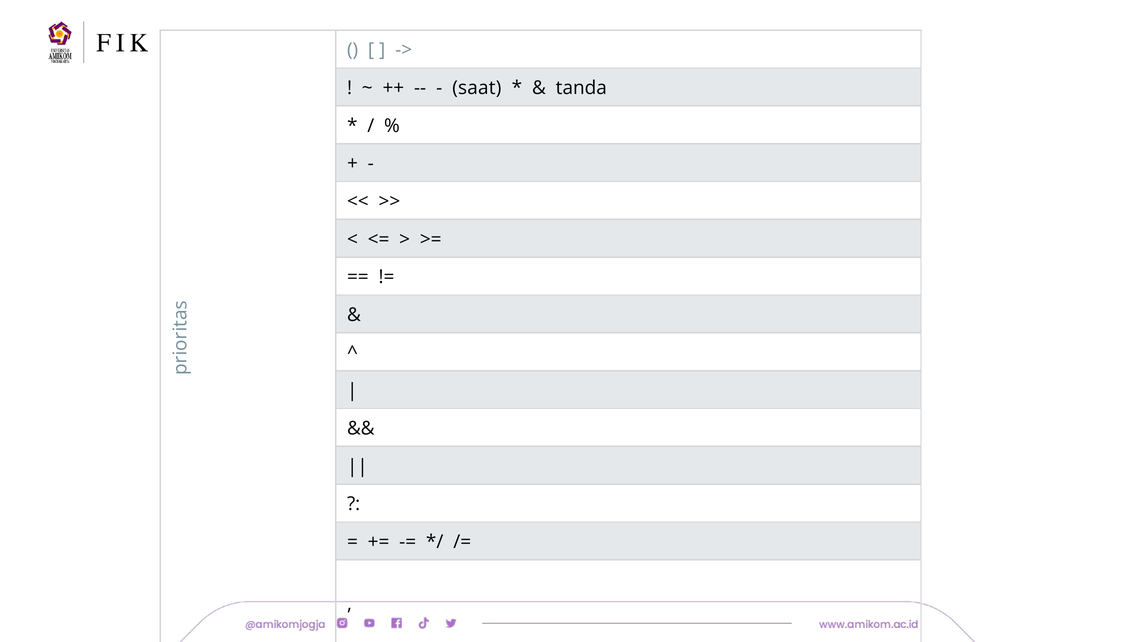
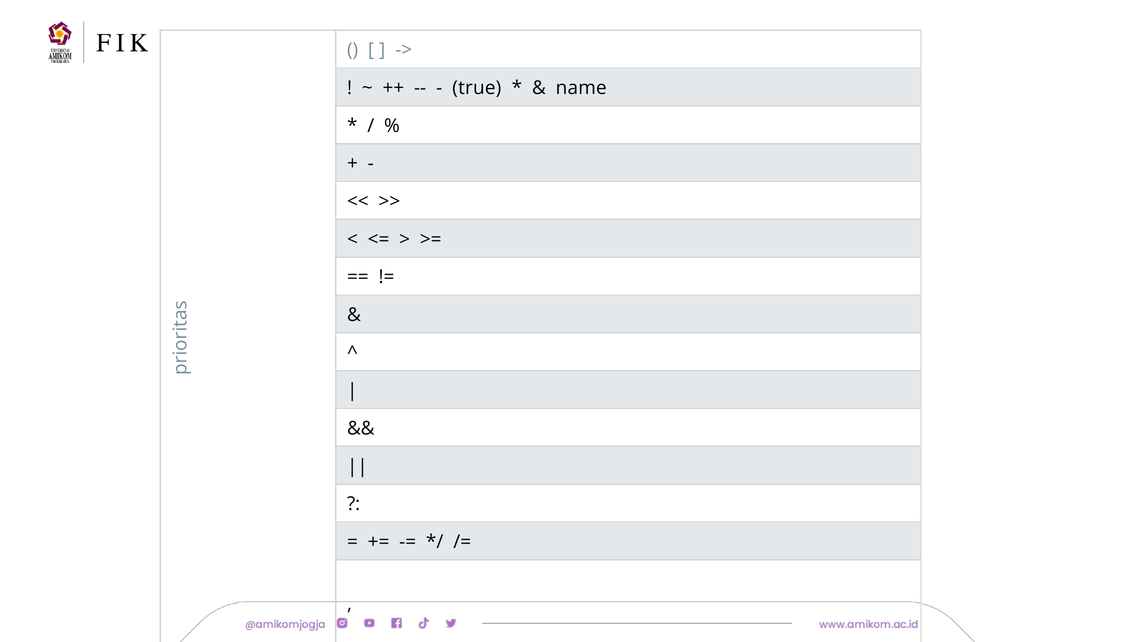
saat: saat -> true (477, 88)
tanda: tanda -> name (581, 88)
